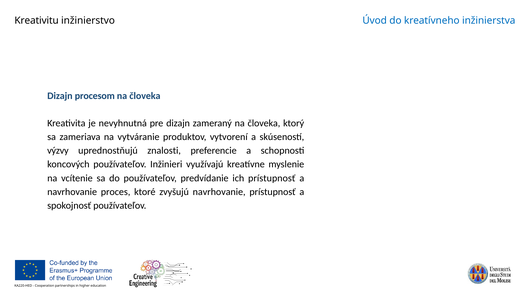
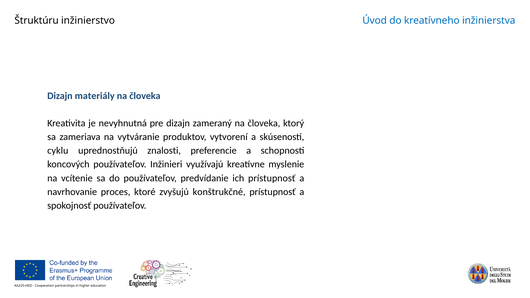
Kreativitu: Kreativitu -> Štruktúru (37, 21)
procesom: procesom -> materiály (95, 96)
výzvy: výzvy -> cyklu (58, 151)
zvyšujú navrhovanie: navrhovanie -> konštrukčné (219, 192)
